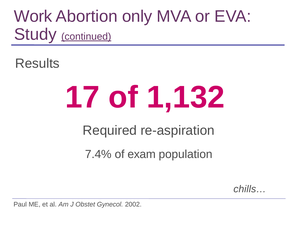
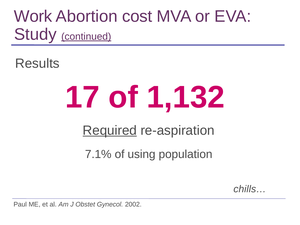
only: only -> cost (137, 16)
Required underline: none -> present (110, 130)
7.4%: 7.4% -> 7.1% (98, 154)
exam: exam -> using (142, 154)
